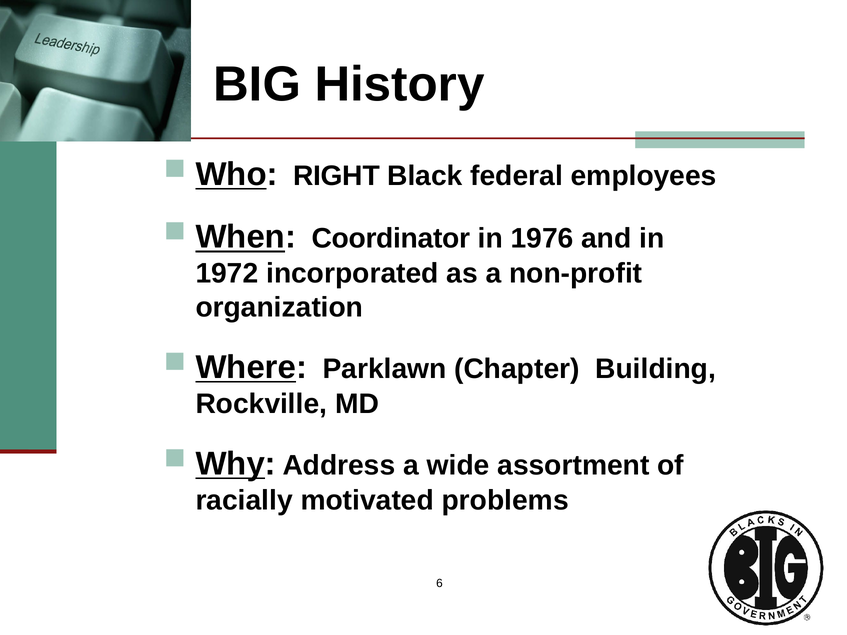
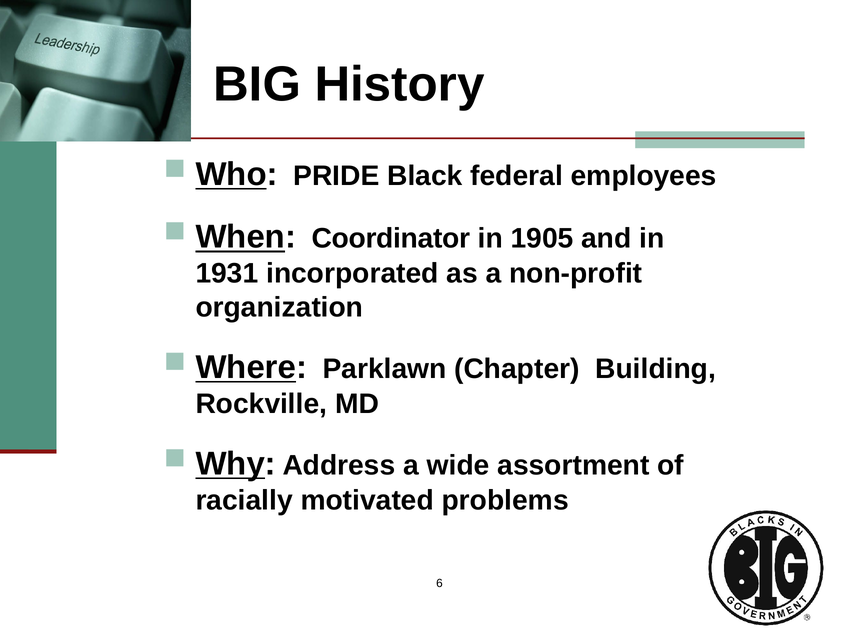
RIGHT: RIGHT -> PRIDE (336, 176)
1976: 1976 -> 1905 (542, 239)
1972: 1972 -> 1931 (227, 274)
